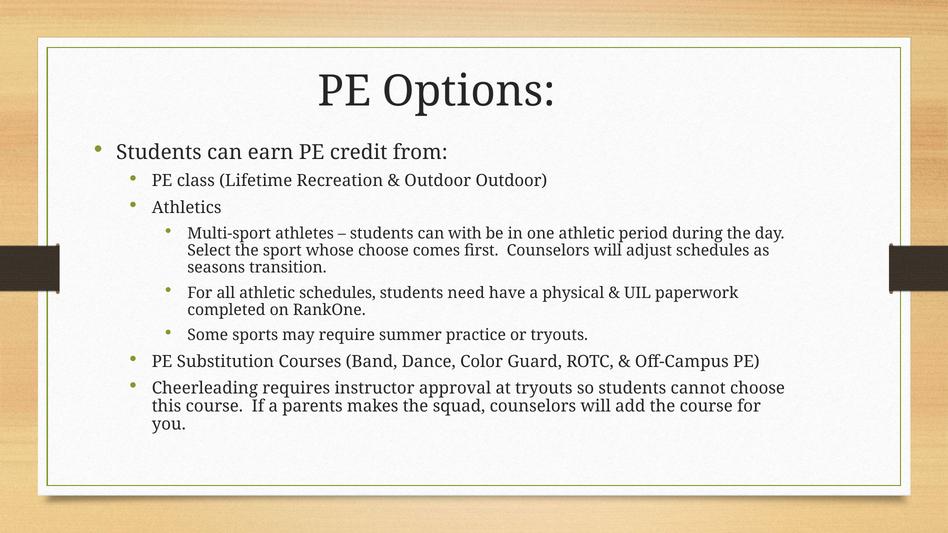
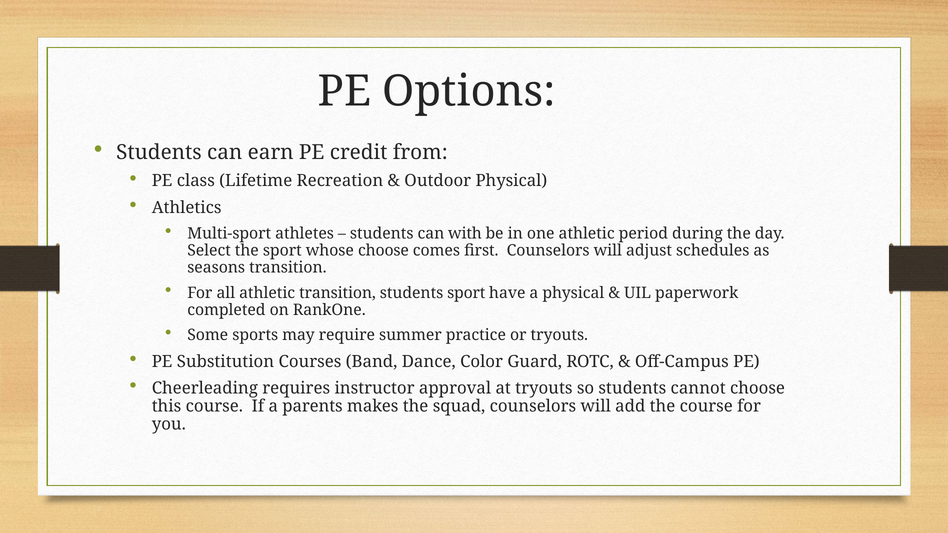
Outdoor Outdoor: Outdoor -> Physical (511, 181)
athletic schedules: schedules -> transition (338, 293)
students need: need -> sport (466, 293)
